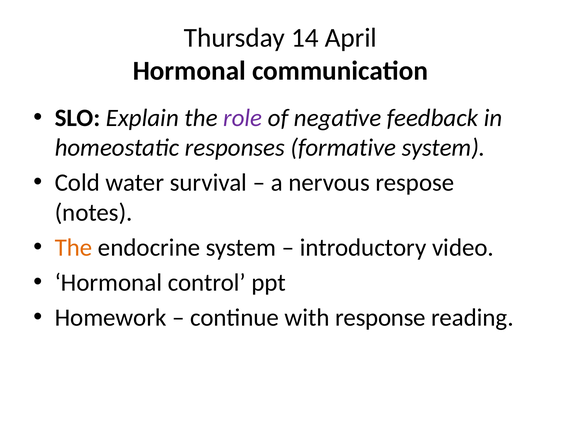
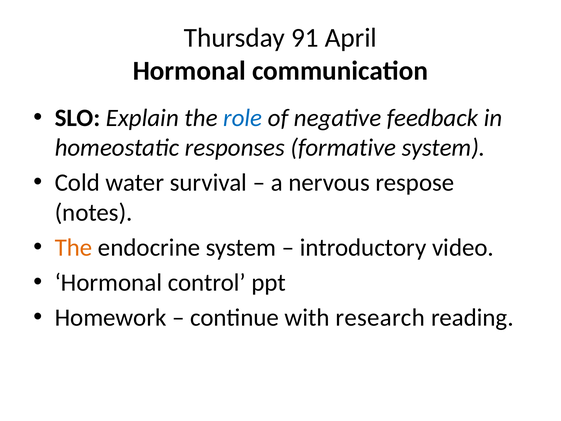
14: 14 -> 91 (305, 38)
role colour: purple -> blue (243, 118)
response: response -> research (380, 317)
